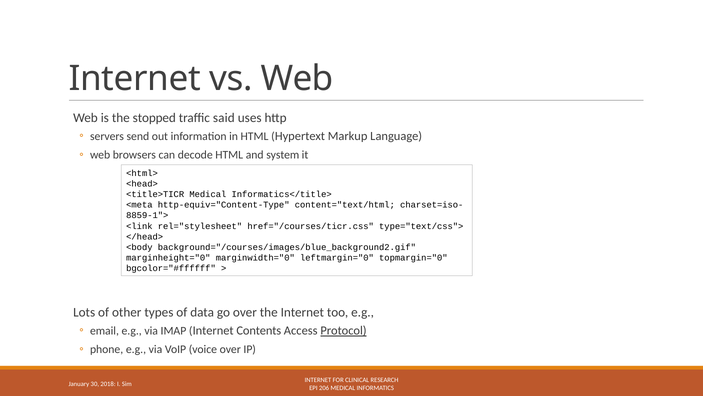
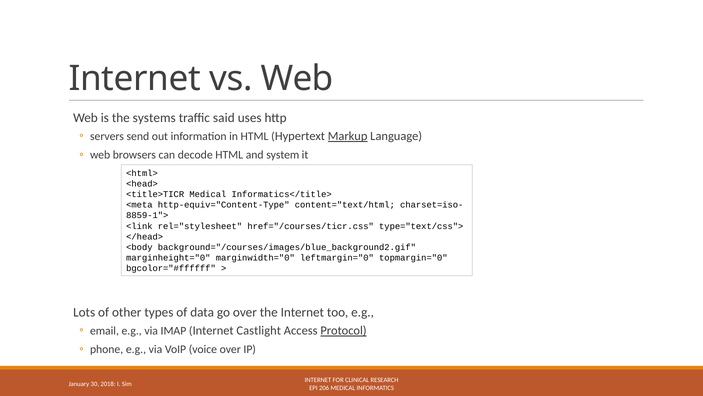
stopped: stopped -> systems (154, 118)
Markup underline: none -> present (348, 136)
Contents: Contents -> Castlight (259, 330)
